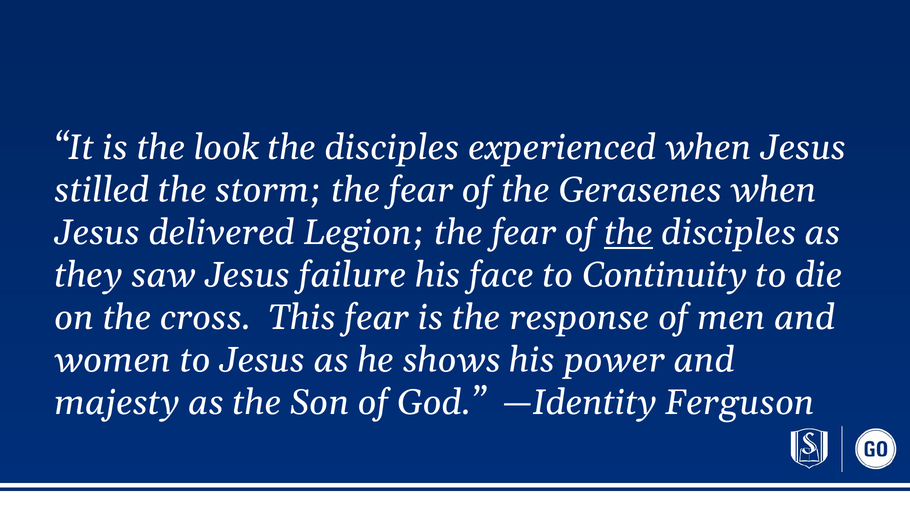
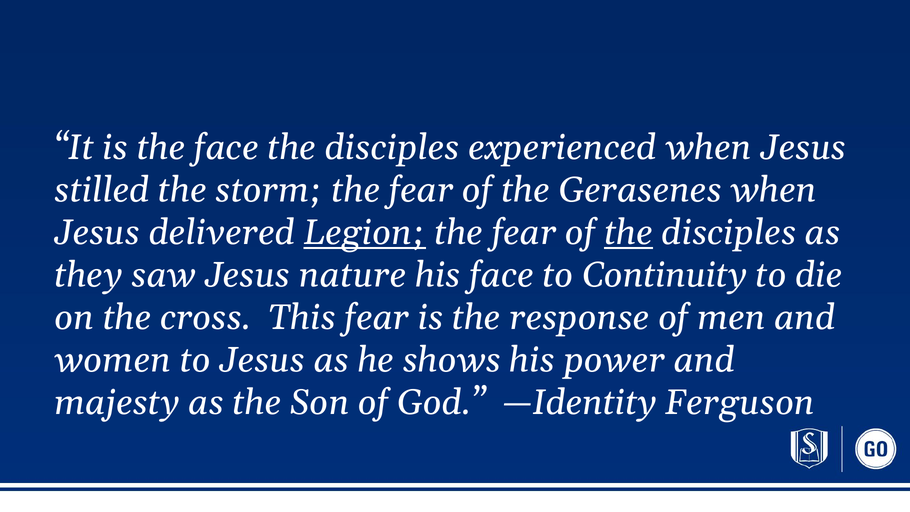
the look: look -> face (226, 148)
Legion underline: none -> present (365, 233)
failure: failure -> nature (352, 275)
